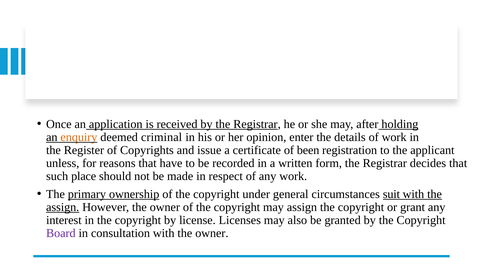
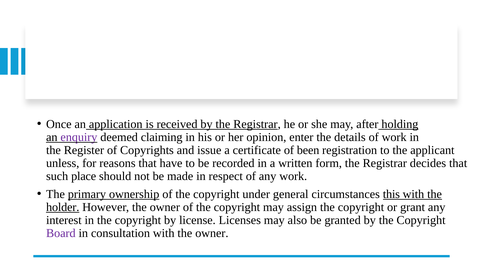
enquiry colour: orange -> purple (79, 137)
criminal: criminal -> claiming (162, 137)
suit: suit -> this (391, 195)
assign: assign -> holder (63, 208)
